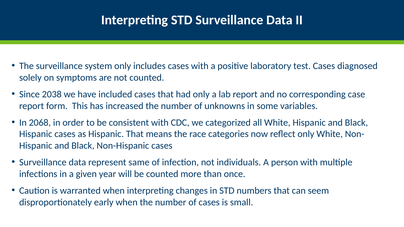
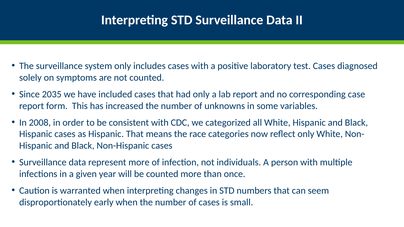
2038: 2038 -> 2035 (52, 94)
2068: 2068 -> 2008 (40, 123)
represent same: same -> more (139, 163)
